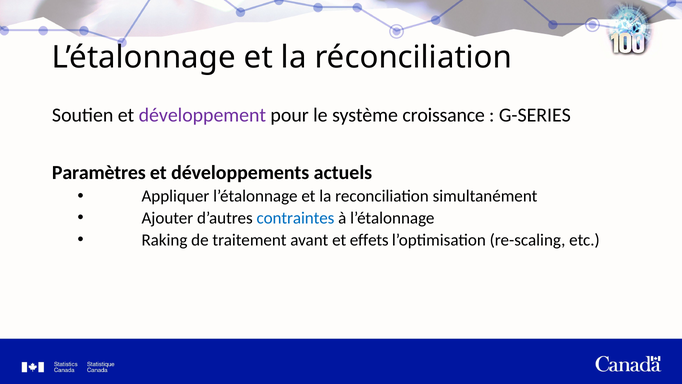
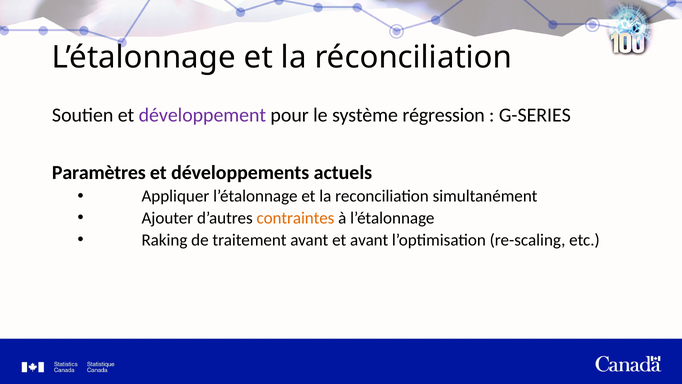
croissance: croissance -> régression (444, 115)
contraintes colour: blue -> orange (295, 218)
et effets: effets -> avant (369, 240)
